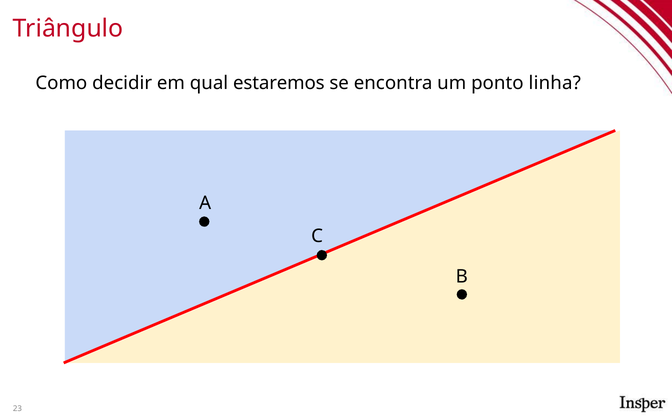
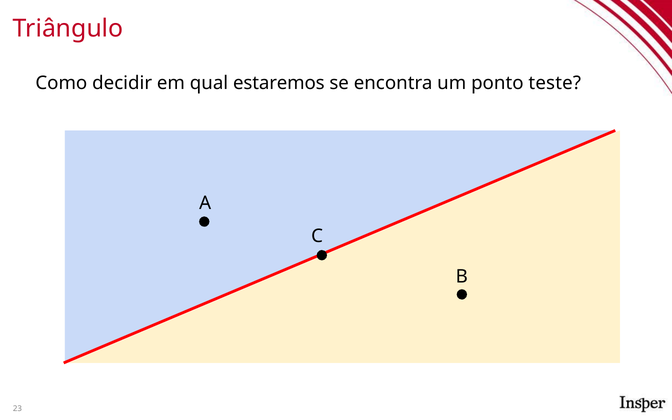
linha: linha -> teste (555, 83)
